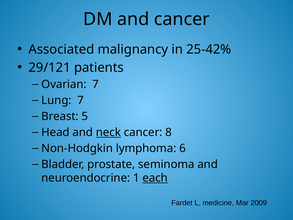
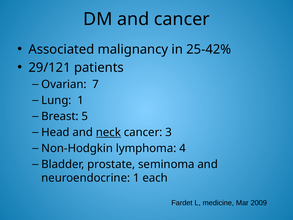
Lung 7: 7 -> 1 (81, 100)
8: 8 -> 3 (169, 132)
6: 6 -> 4 (182, 148)
each underline: present -> none (155, 178)
